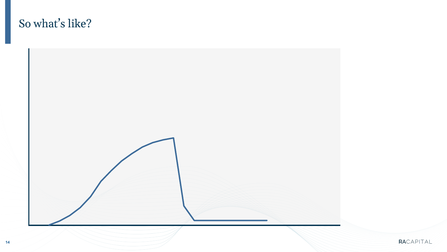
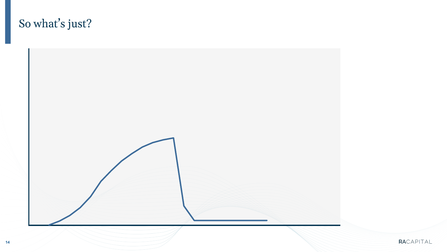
like: like -> just (80, 24)
